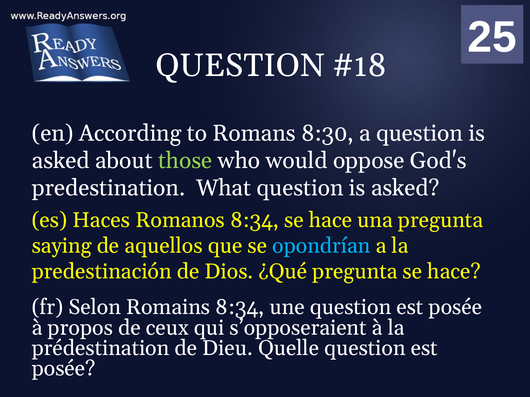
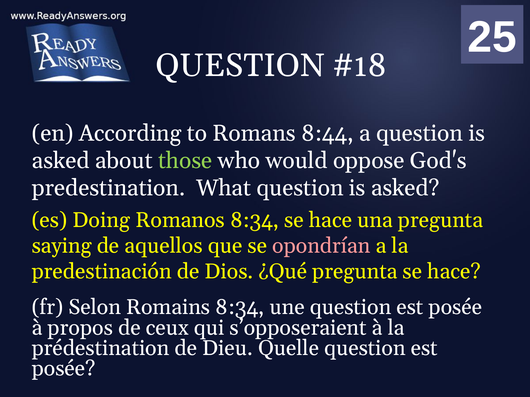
8:30: 8:30 -> 8:44 (327, 134)
Haces: Haces -> Doing (101, 220)
opondrían colour: light blue -> pink (321, 246)
